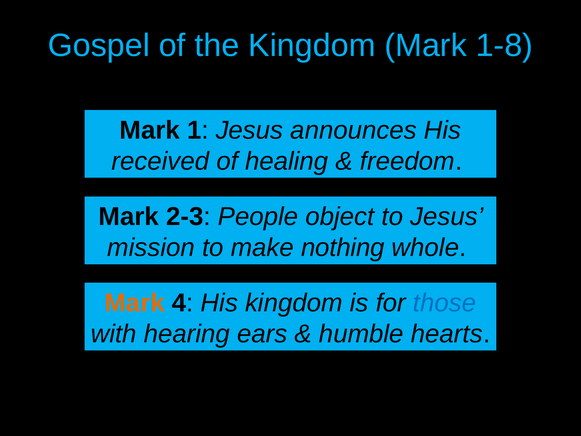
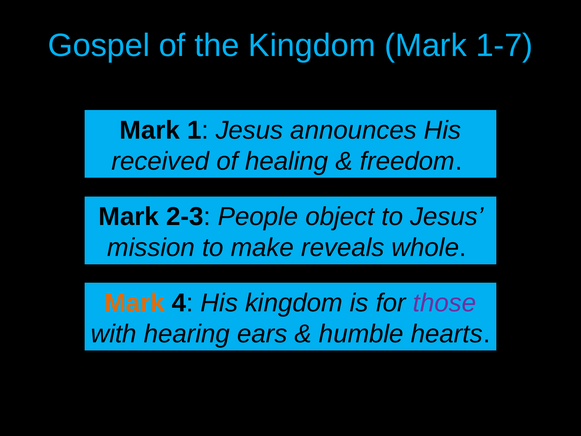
1-8: 1-8 -> 1-7 (504, 45)
nothing: nothing -> reveals (343, 248)
those colour: blue -> purple (445, 303)
